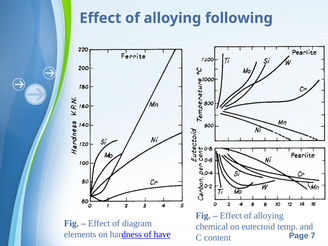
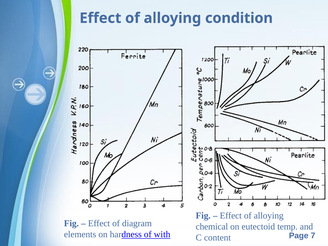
following: following -> condition (239, 18)
have: have -> with (162, 234)
